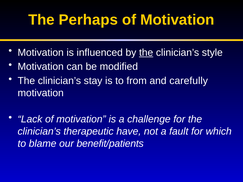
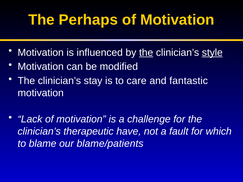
style underline: none -> present (212, 53)
from: from -> care (137, 81)
carefully: carefully -> fantastic (189, 81)
benefit/patients: benefit/patients -> blame/patients (110, 144)
